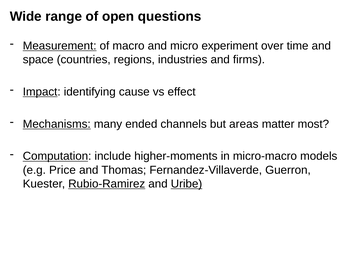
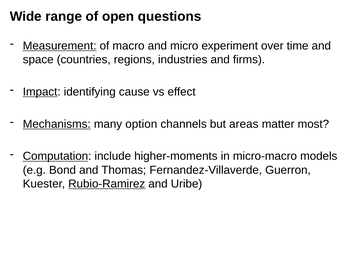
ended: ended -> option (141, 124)
Price: Price -> Bond (62, 170)
Uribe underline: present -> none (186, 184)
